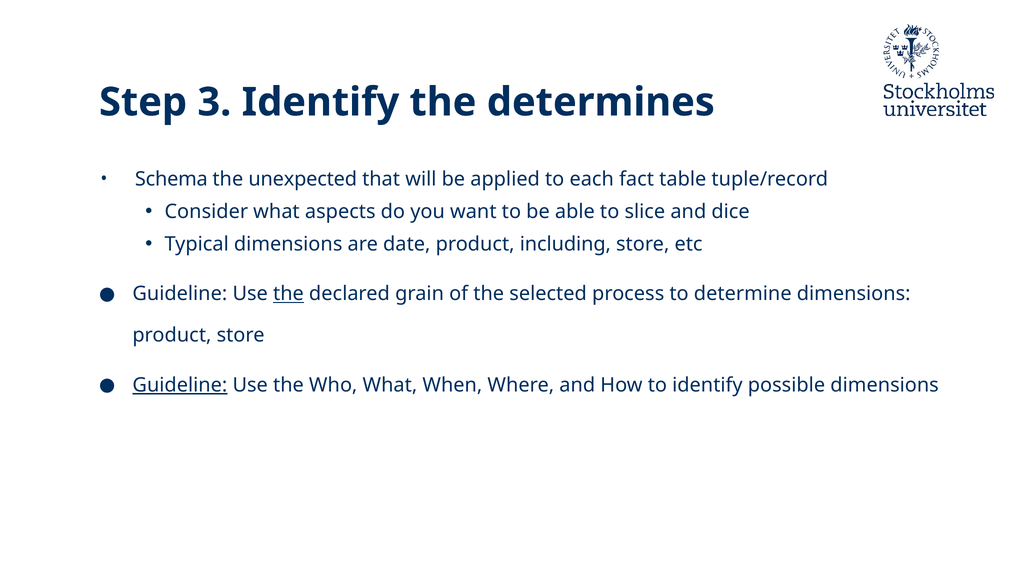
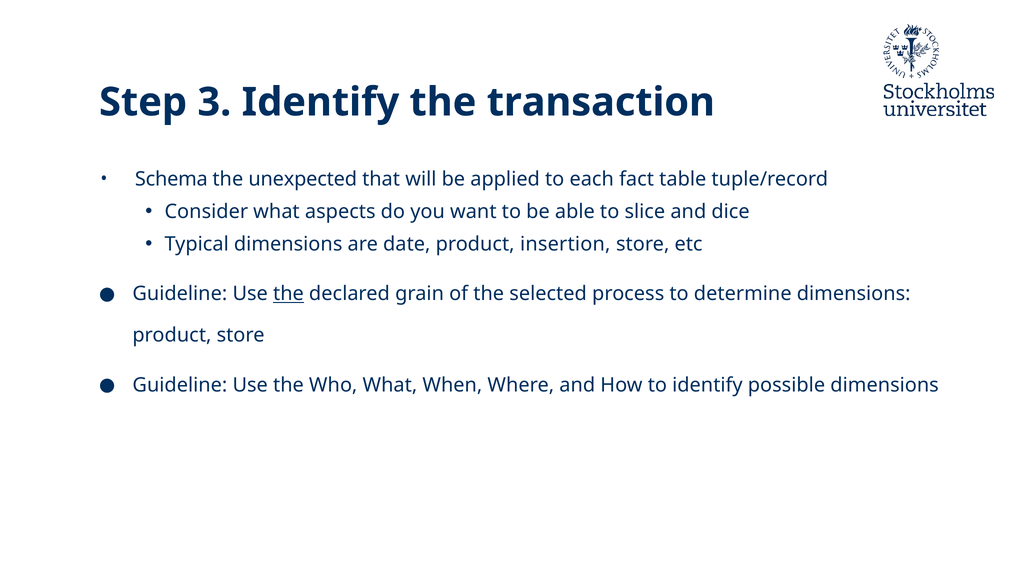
determines: determines -> transaction (601, 102)
including: including -> insertion (565, 244)
Guideline underline: present -> none (180, 385)
